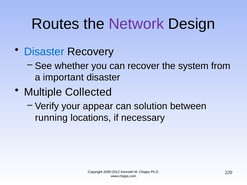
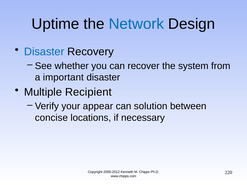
Routes: Routes -> Uptime (55, 24)
Network colour: purple -> blue (136, 24)
Collected: Collected -> Recipient (88, 92)
running: running -> concise (51, 118)
